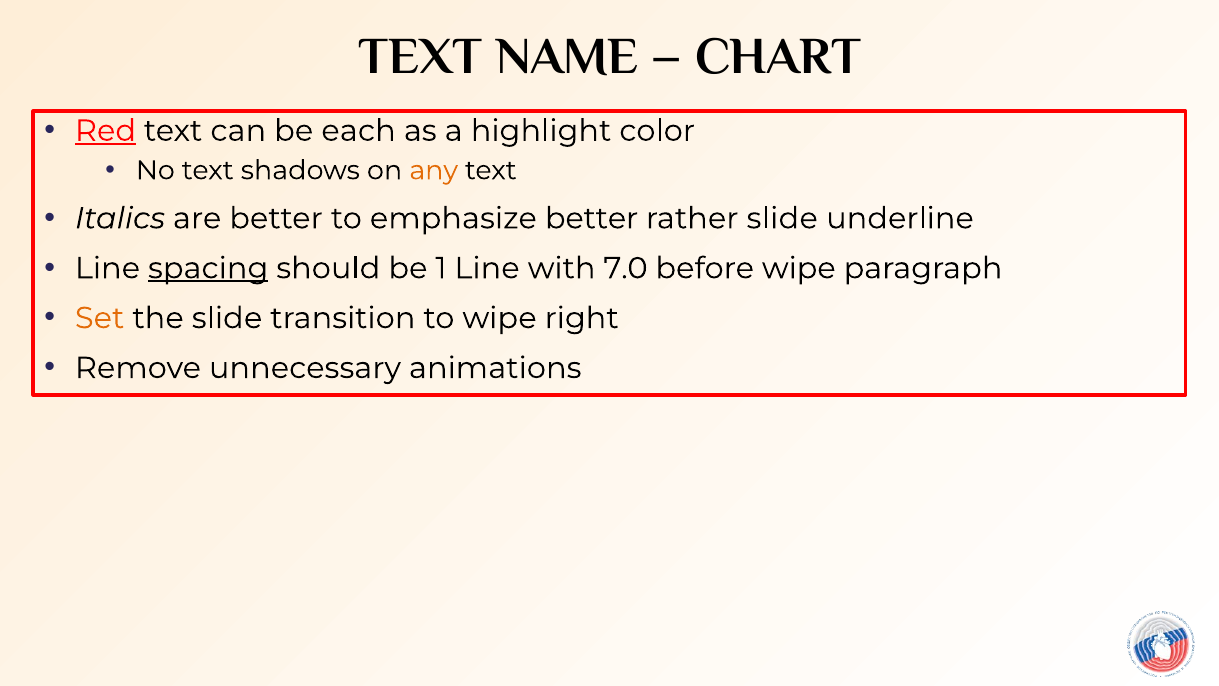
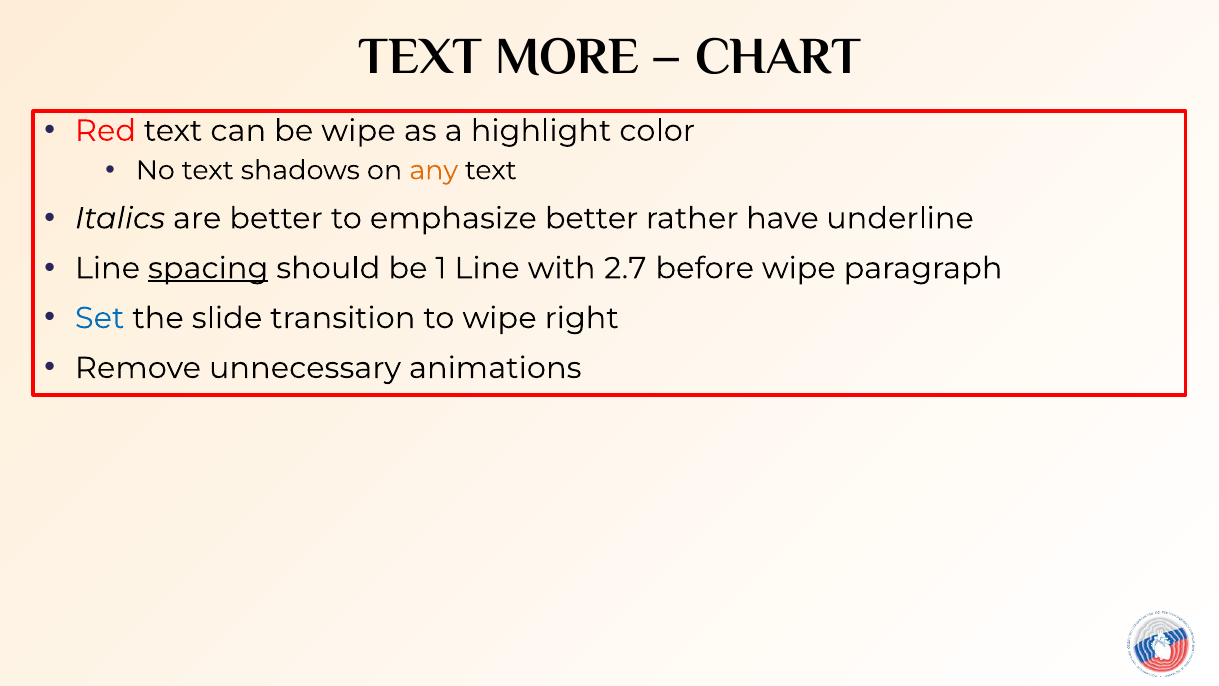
NAME: NAME -> MORE (567, 56)
Red underline: present -> none (105, 131)
be each: each -> wipe (359, 131)
rather slide: slide -> have (782, 218)
7.0: 7.0 -> 2.7 (625, 268)
Set colour: orange -> blue (100, 318)
